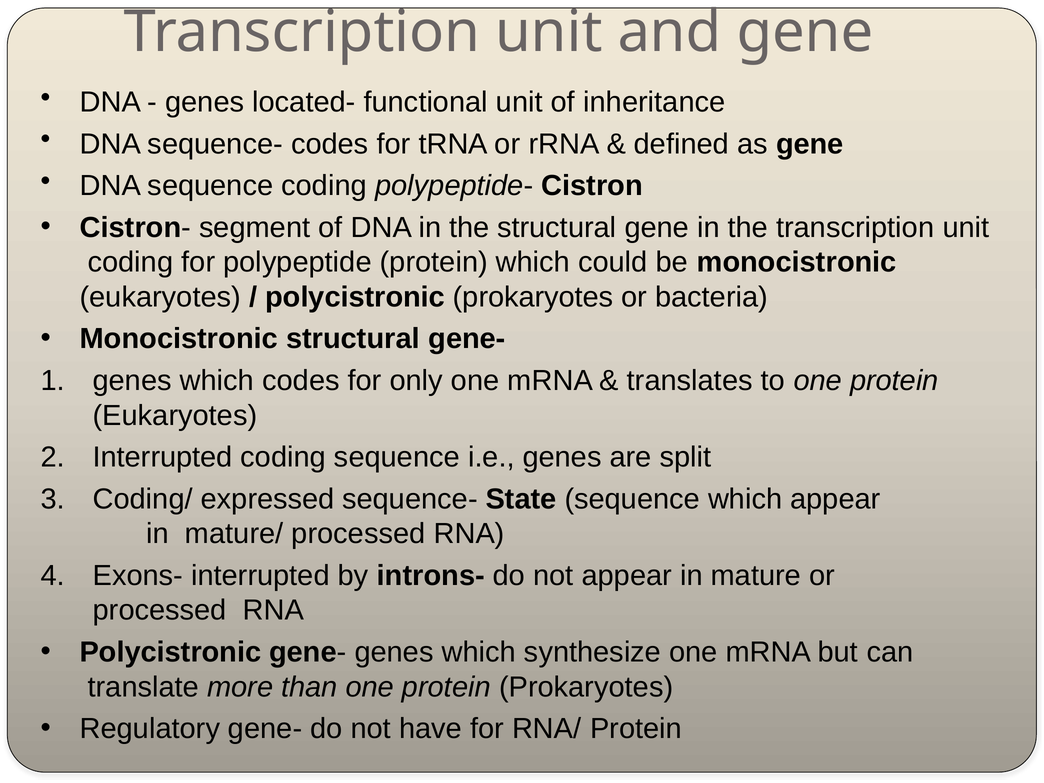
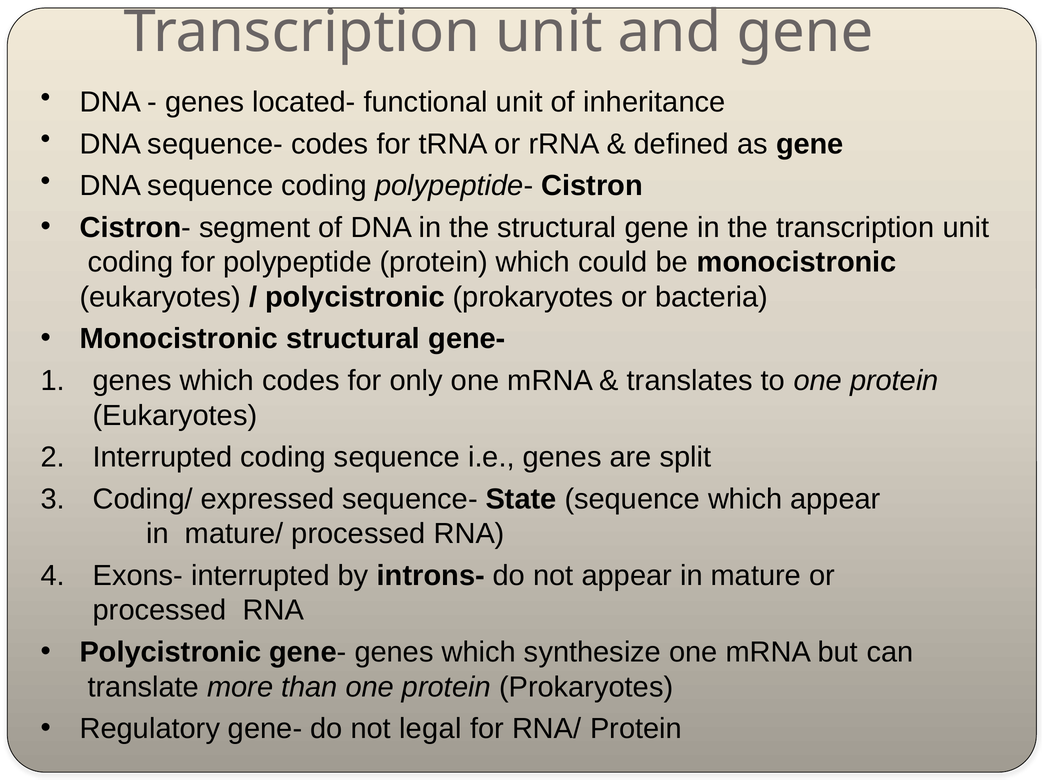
have: have -> legal (430, 729)
